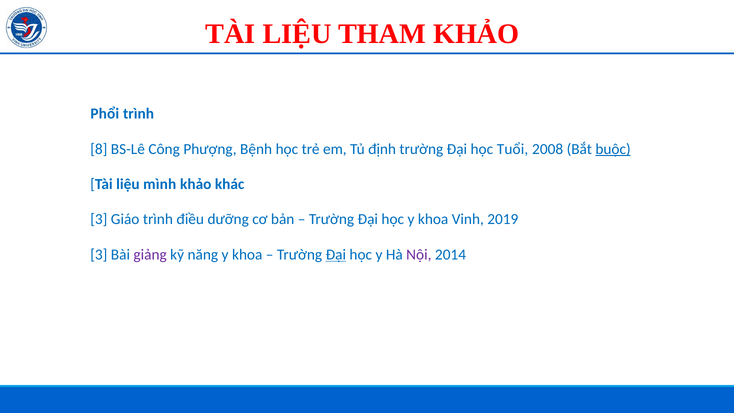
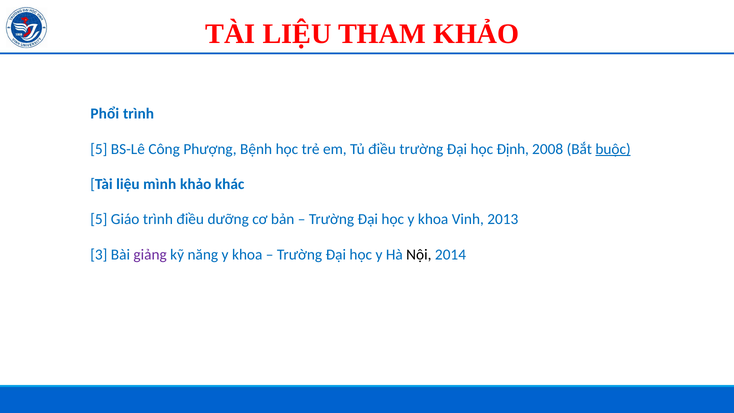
8: 8 -> 5 (99, 149)
Tủ định: định -> điều (382, 149)
Tuổi: Tuổi -> Định (513, 149)
3: 3 -> 5 (99, 219)
2019: 2019 -> 2013 (503, 219)
Đại underline: present -> none (336, 255)
Nội colour: purple -> black (419, 255)
